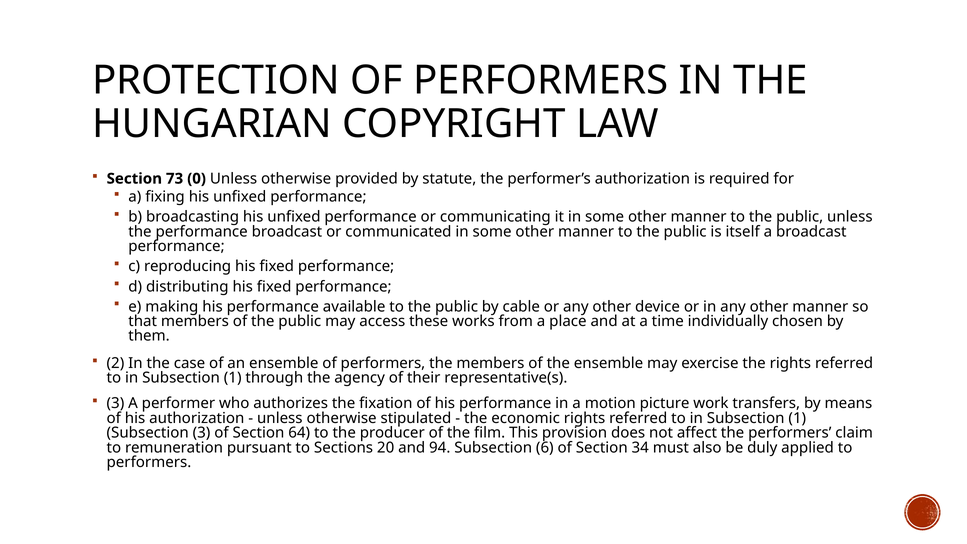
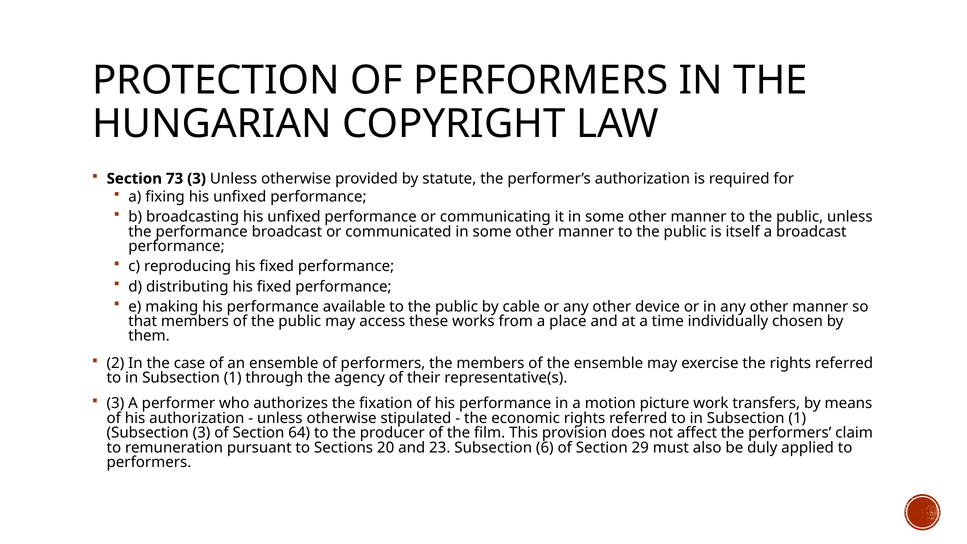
73 0: 0 -> 3 (197, 179)
94: 94 -> 23 (440, 447)
34: 34 -> 29 (640, 447)
